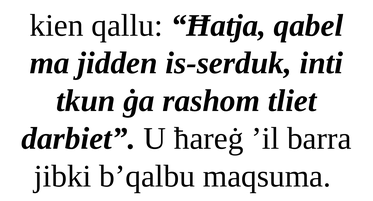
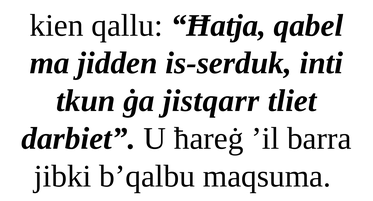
rashom: rashom -> jistqarr (211, 101)
